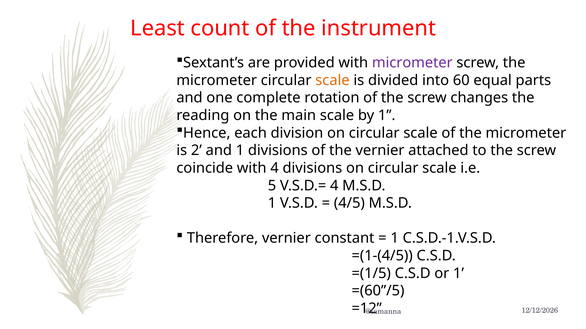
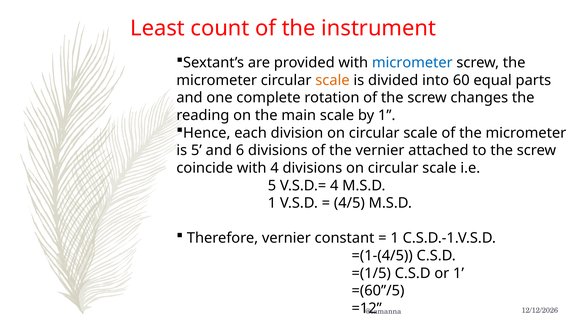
micrometer colour: purple -> blue (412, 63)
is 2: 2 -> 5 (196, 151)
and 1: 1 -> 6 (240, 151)
